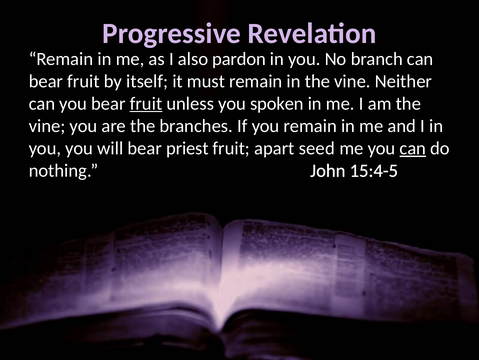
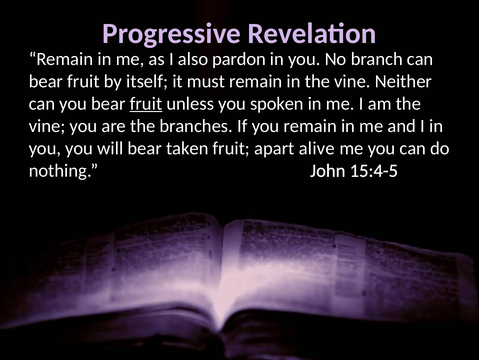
priest: priest -> taken (187, 148)
seed: seed -> alive (317, 148)
can underline: present -> none (413, 148)
